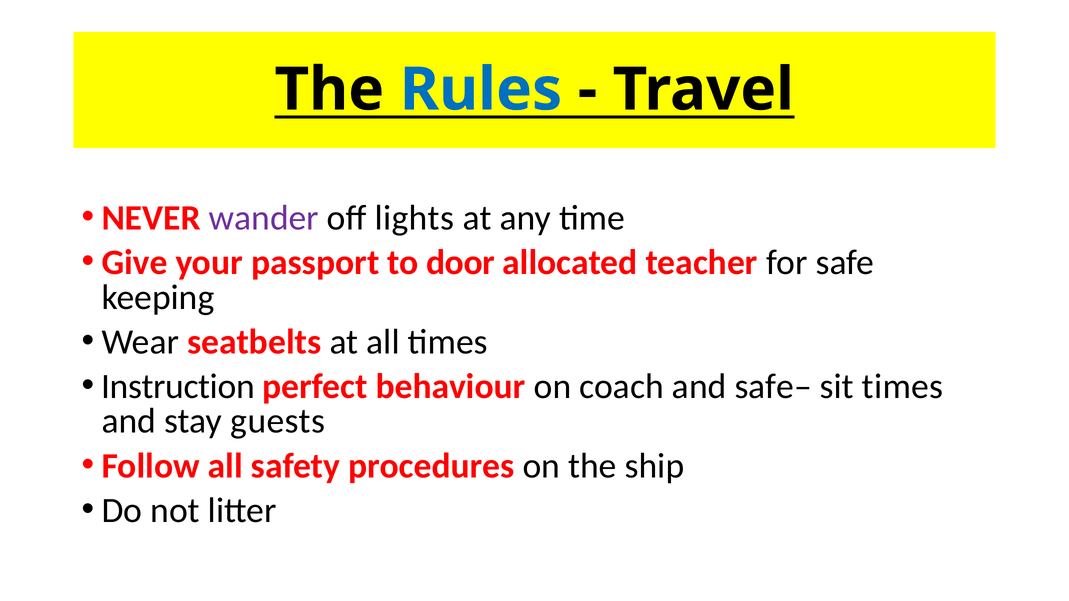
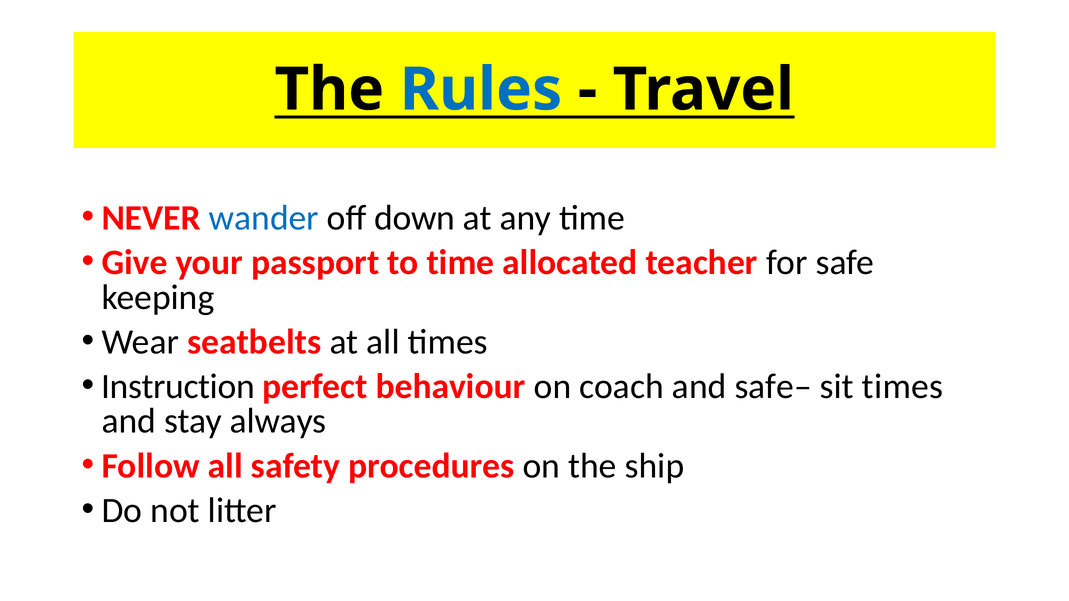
wander colour: purple -> blue (264, 218)
lights: lights -> down (415, 218)
to door: door -> time (460, 263)
guests: guests -> always (278, 421)
